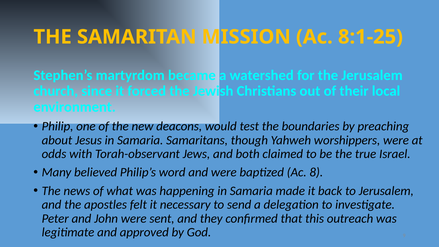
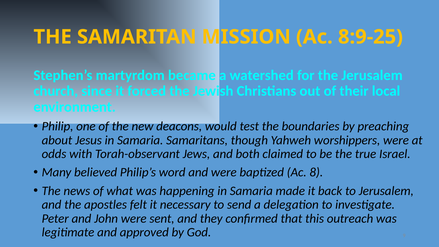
8:1-25: 8:1-25 -> 8:9-25 (370, 37)
